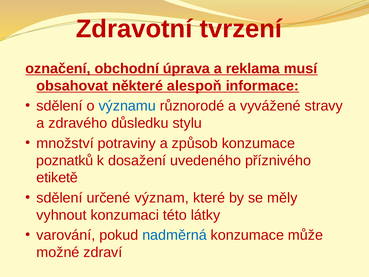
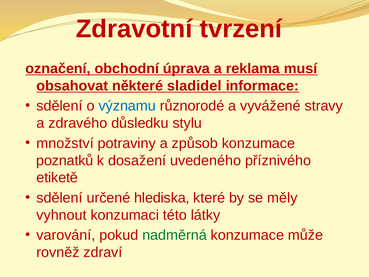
alespoň: alespoň -> sladidel (194, 86)
význam: význam -> hlediska (162, 198)
nadměrná colour: blue -> green (175, 235)
možné: možné -> rovněž (58, 252)
